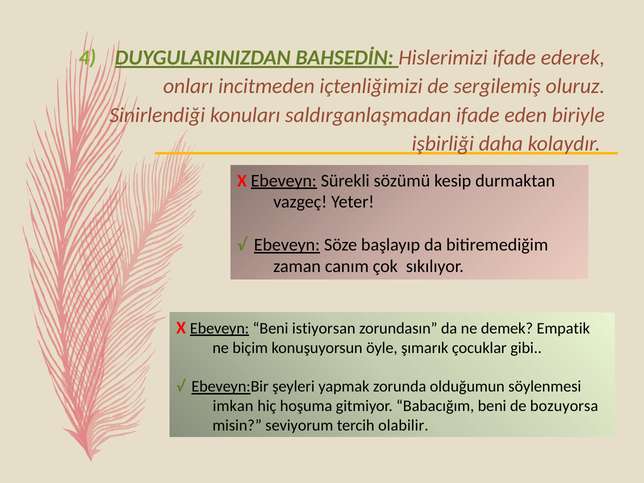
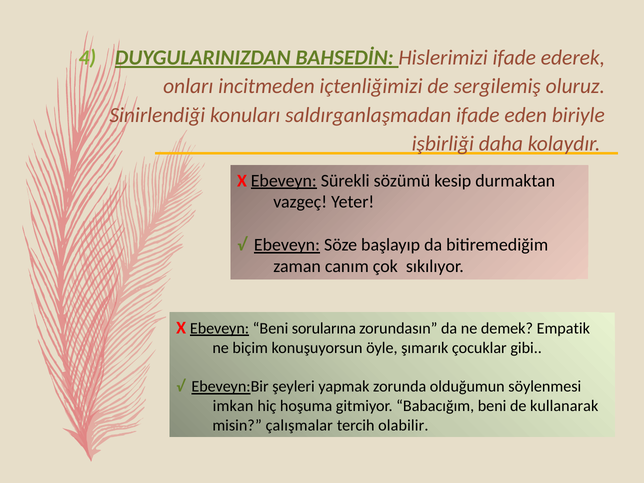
istiyorsan: istiyorsan -> sorularına (324, 328)
bozuyorsa: bozuyorsa -> kullanarak (564, 406)
seviyorum: seviyorum -> çalışmalar (299, 425)
